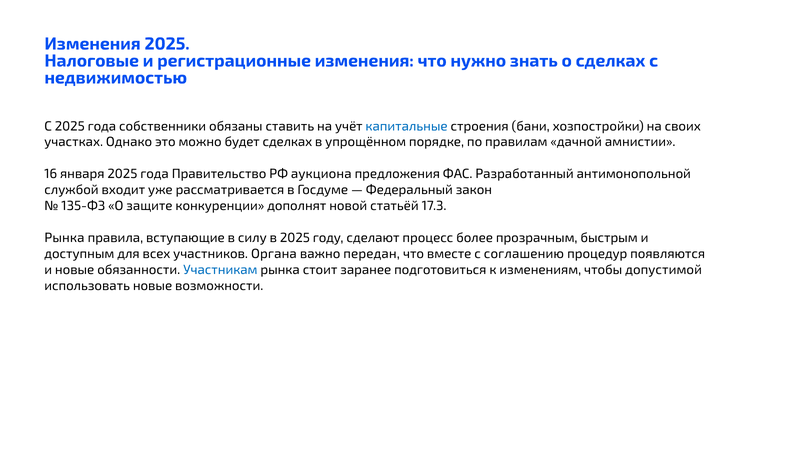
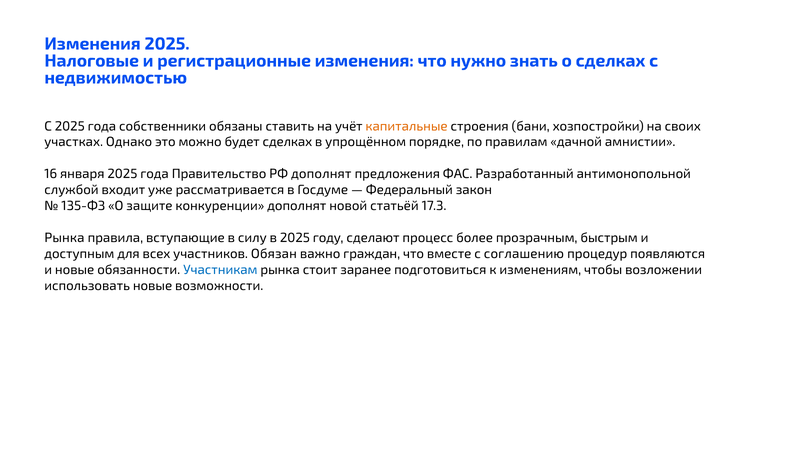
капитальные colour: blue -> orange (407, 126)
РФ аукциона: аукциона -> дополнят (321, 174)
Органа: Органа -> Обязан (274, 253)
передан: передан -> граждан (372, 253)
допустимой: допустимой -> возложении (664, 269)
